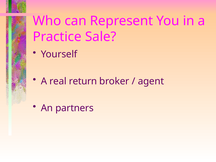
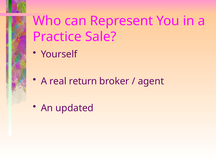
partners: partners -> updated (74, 108)
